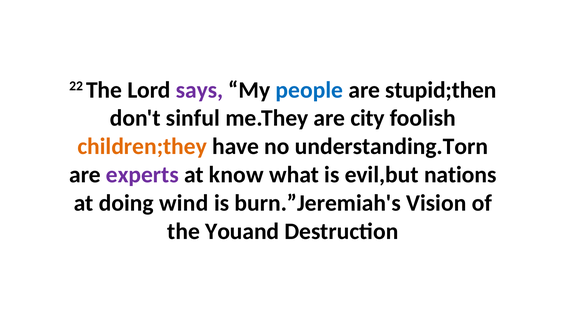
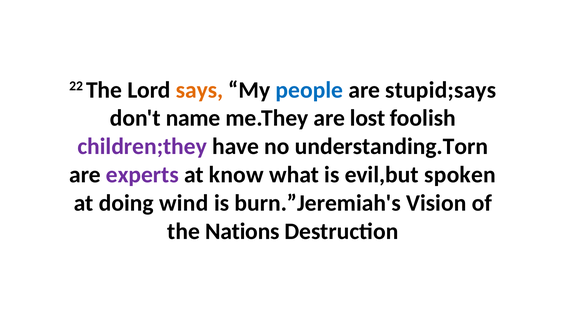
says colour: purple -> orange (199, 90)
stupid;then: stupid;then -> stupid;says (441, 90)
sinful: sinful -> name (193, 118)
city: city -> lost (368, 118)
children;they colour: orange -> purple (142, 147)
nations: nations -> spoken (460, 175)
Youand: Youand -> Nations (242, 232)
